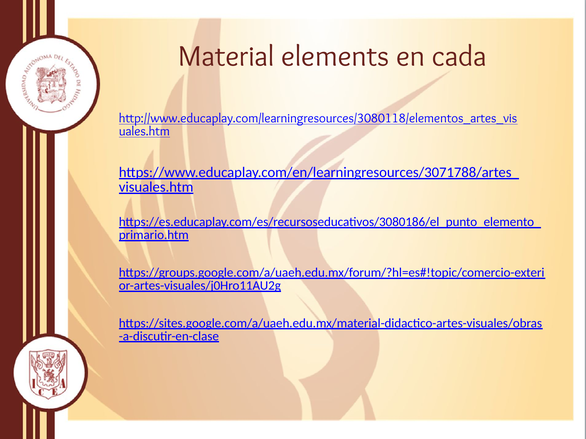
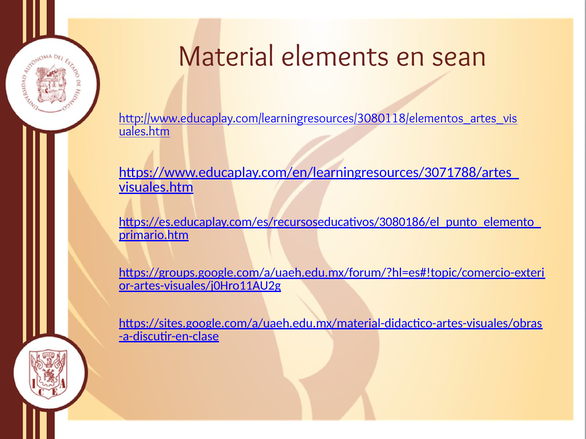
cada: cada -> sean (459, 56)
